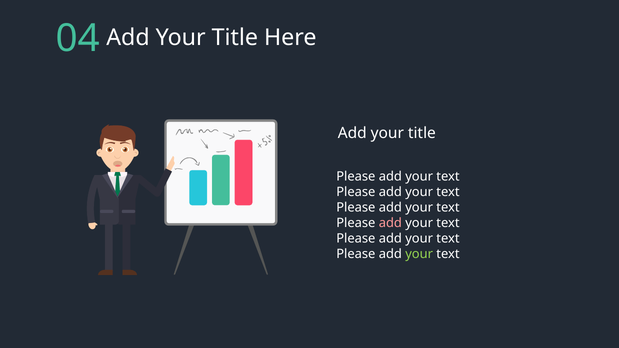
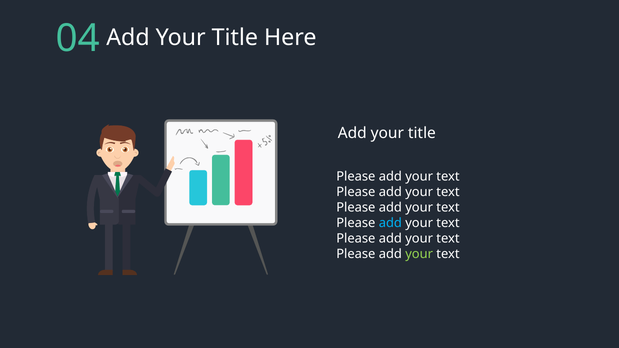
add colour: pink -> light blue (390, 223)
